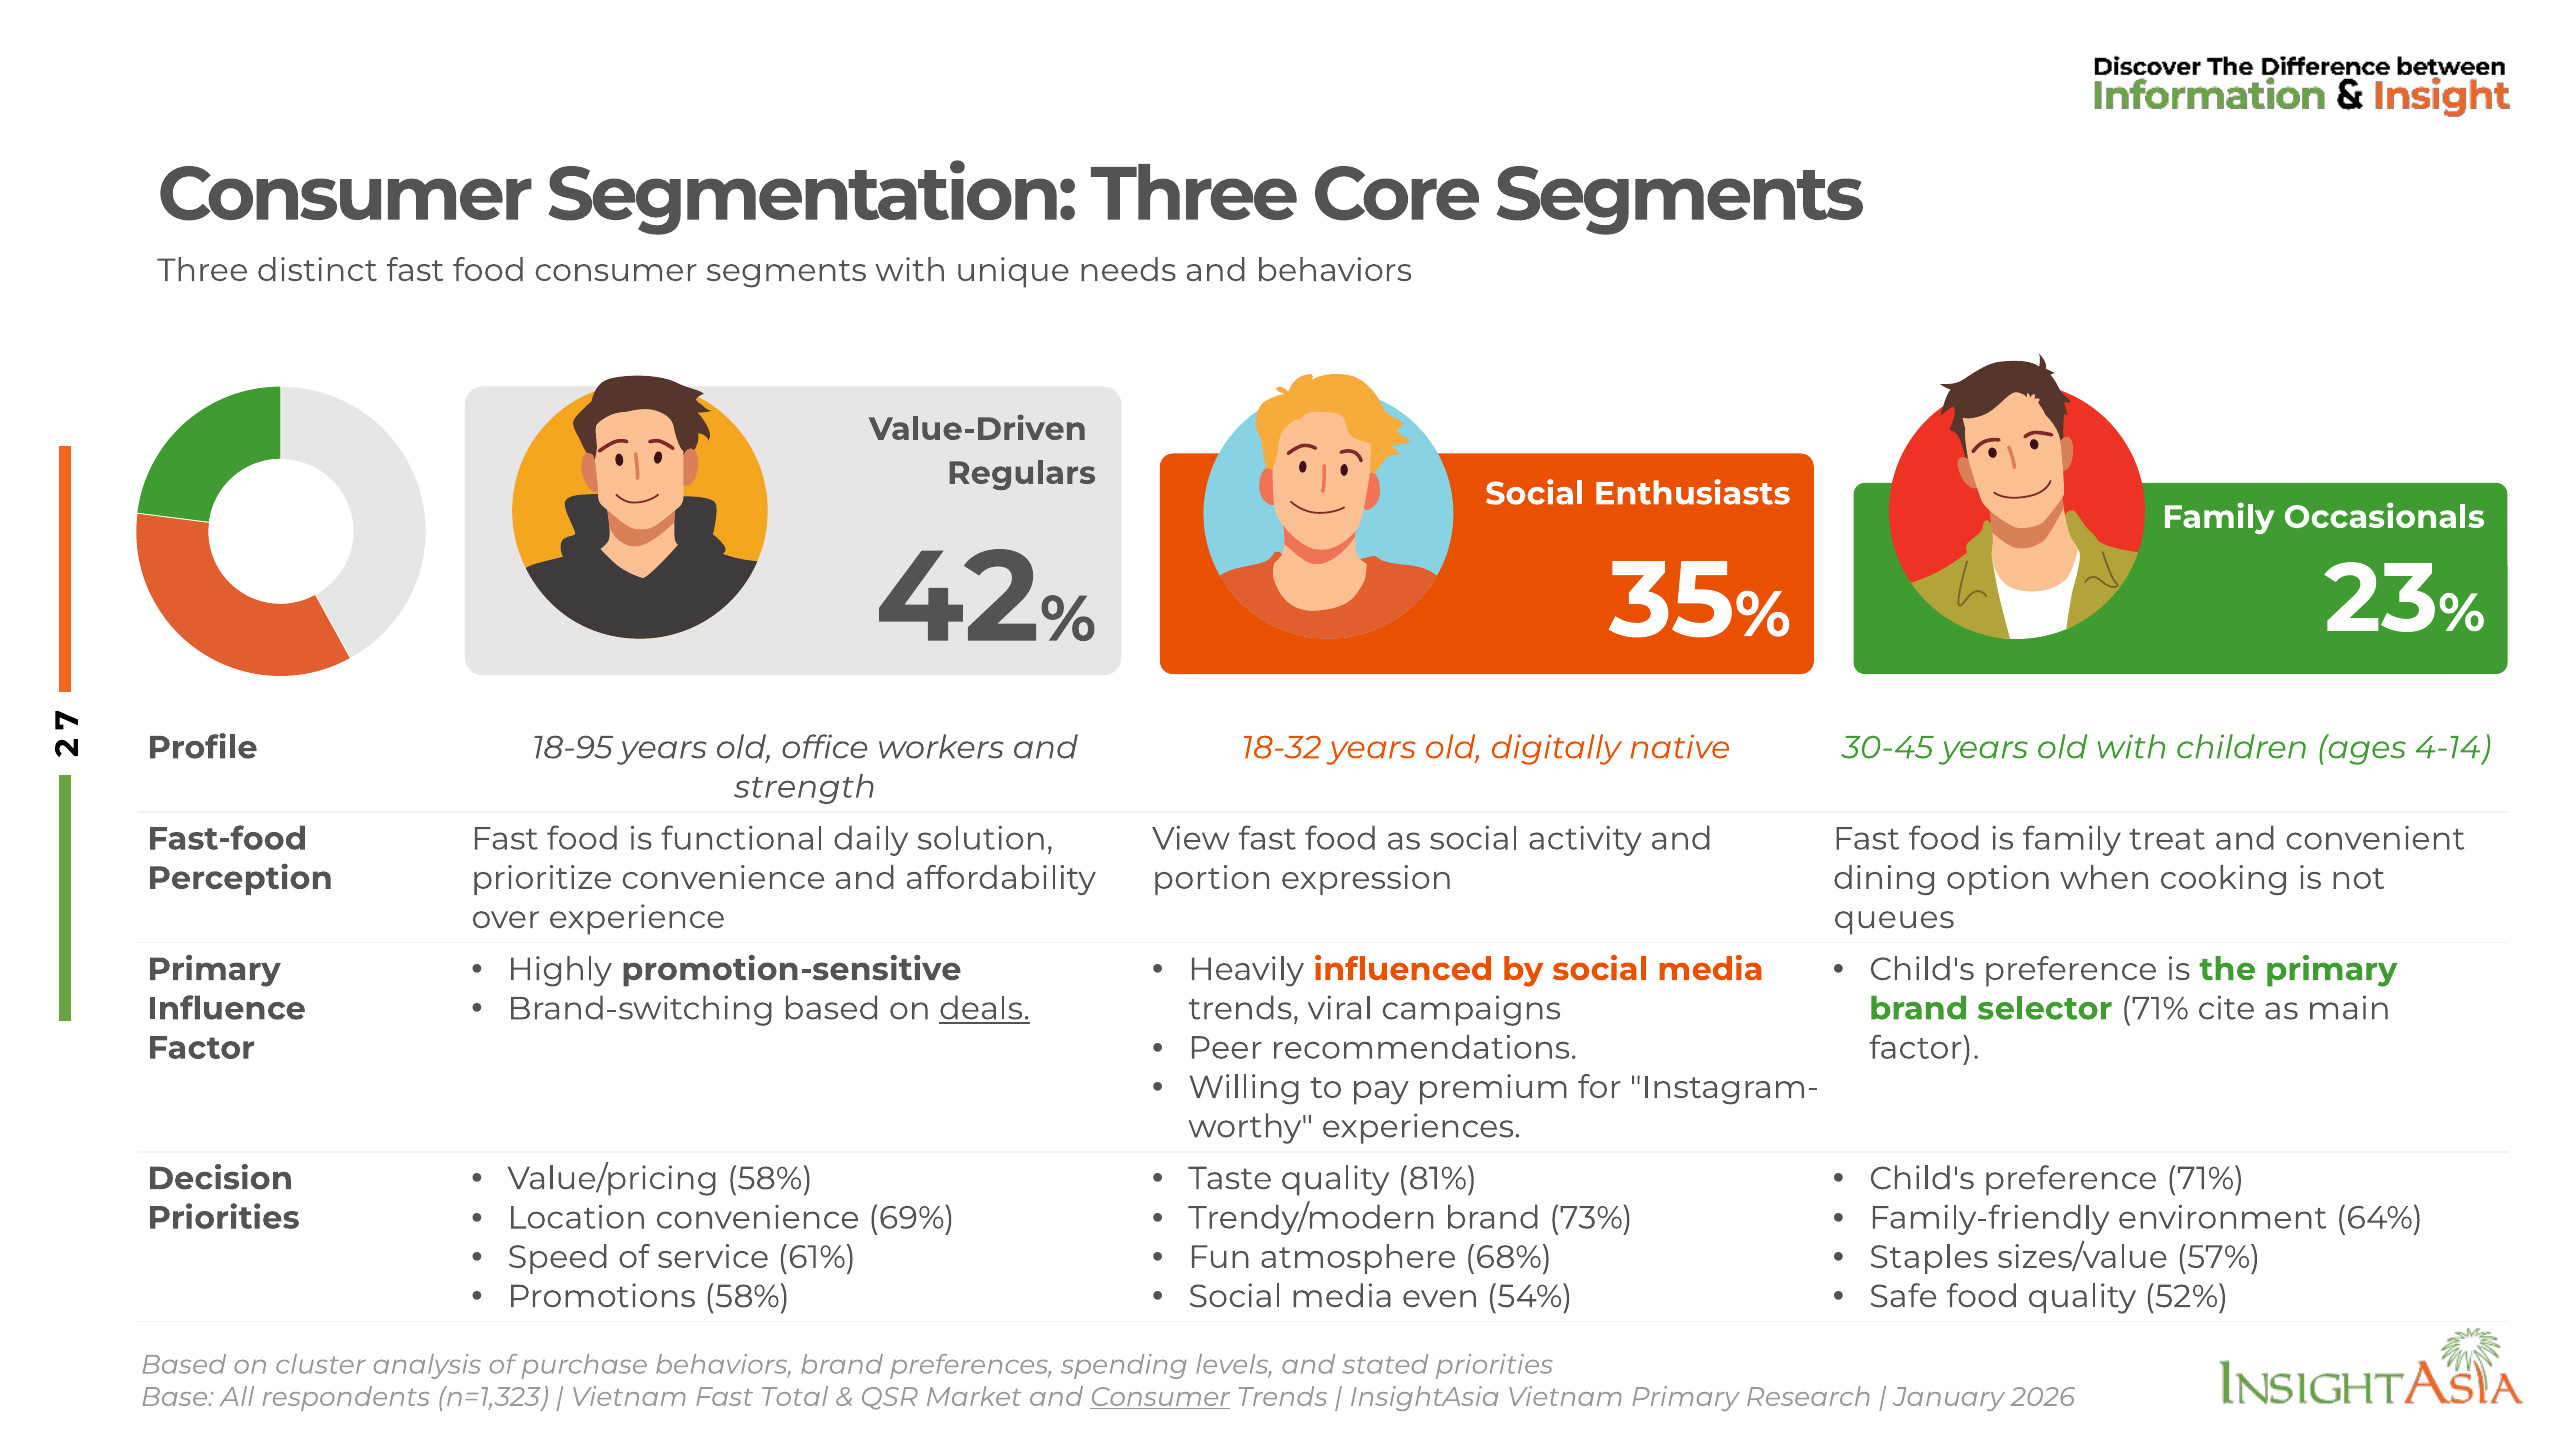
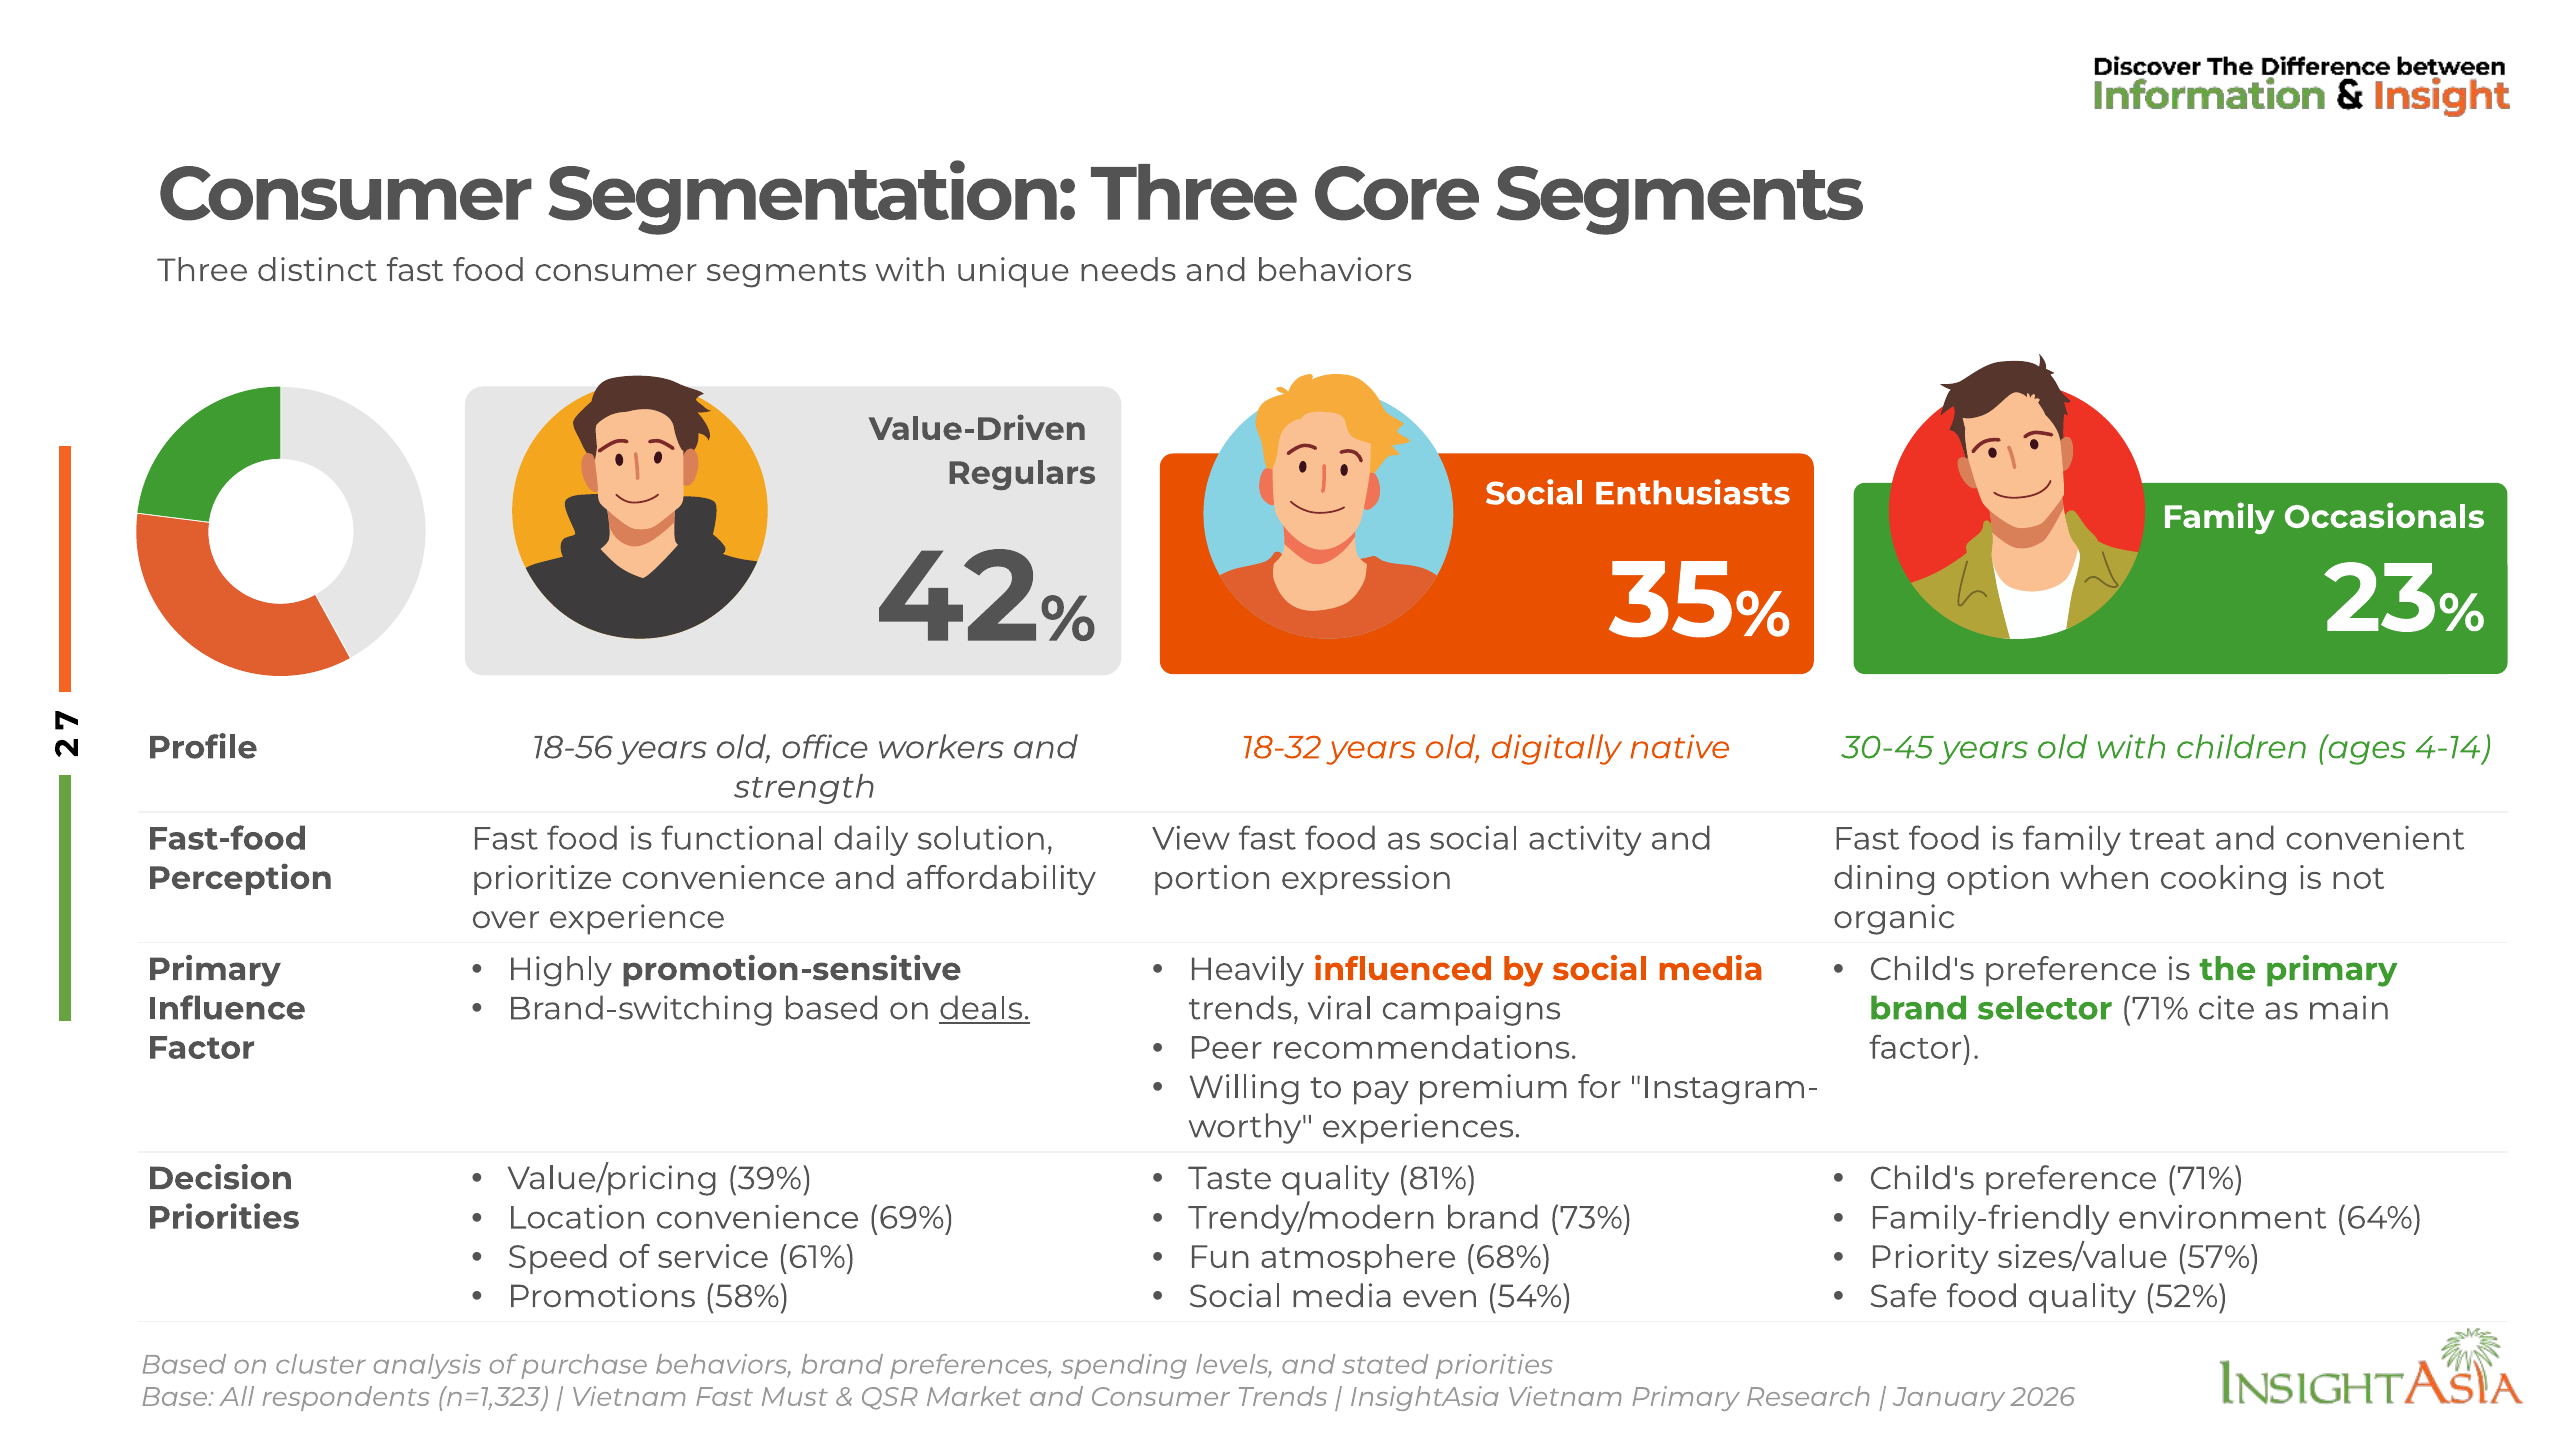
18-95: 18-95 -> 18-56 (572, 748)
queues: queues -> organic (1894, 918)
Value/pricing 58%: 58% -> 39% (770, 1179)
Staples: Staples -> Priority (1929, 1257)
Total: Total -> Must (794, 1397)
Consumer underline: present -> none (1160, 1397)
